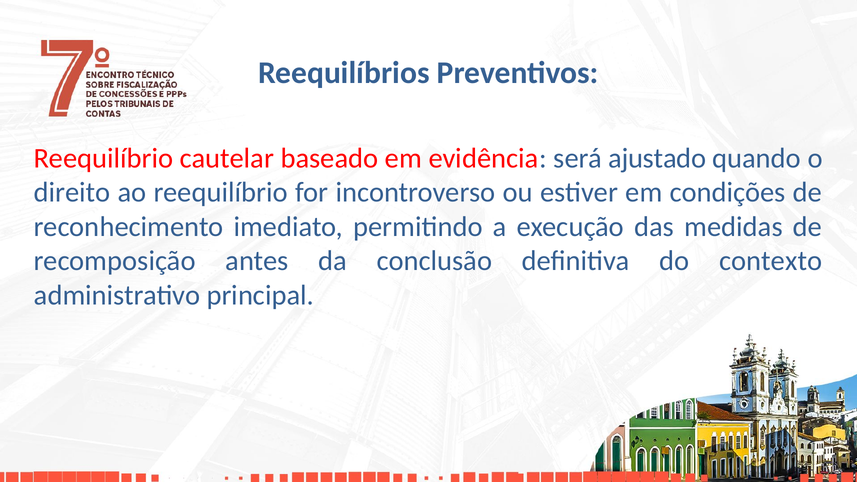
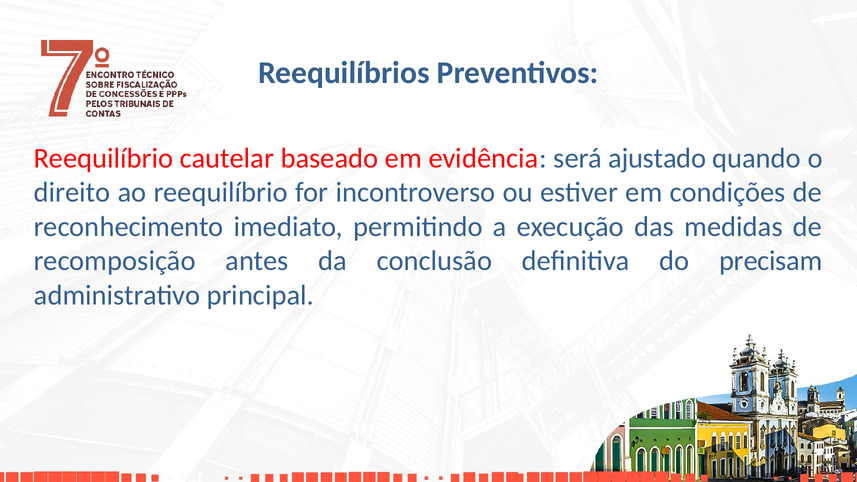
contexto: contexto -> precisam (771, 261)
